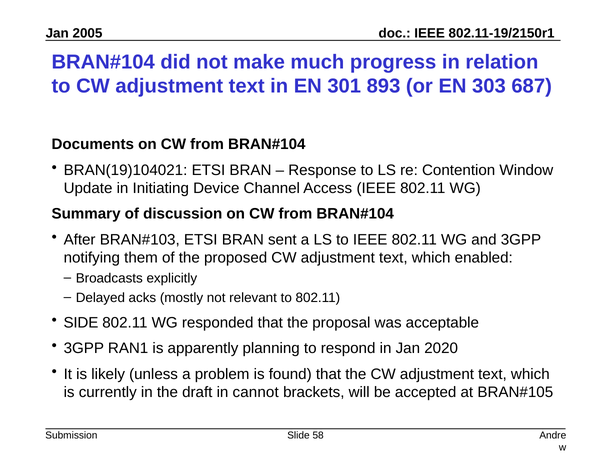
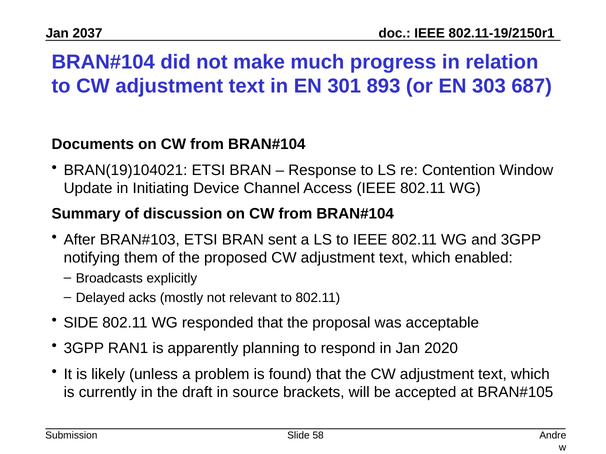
2005: 2005 -> 2037 (87, 33)
cannot: cannot -> source (256, 393)
